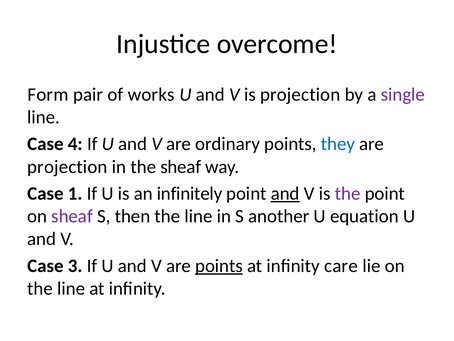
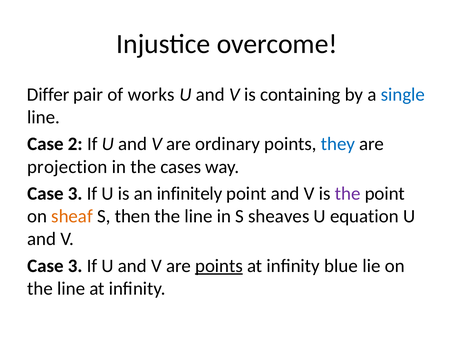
Form: Form -> Differ (48, 94)
is projection: projection -> containing (300, 94)
single colour: purple -> blue (403, 94)
4: 4 -> 2 (75, 144)
the sheaf: sheaf -> cases (181, 167)
1: 1 -> 3 (75, 193)
and underline: present -> none (285, 193)
sheaf colour: purple -> orange (72, 216)
another: another -> sheaves (279, 216)
care: care -> blue (341, 265)
